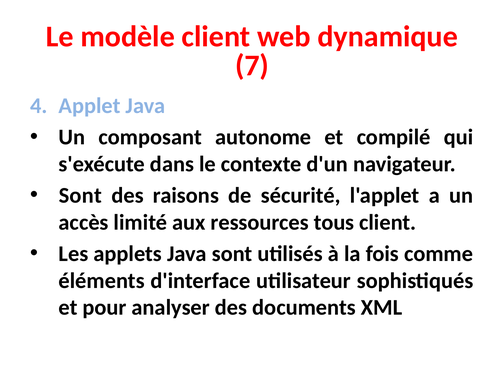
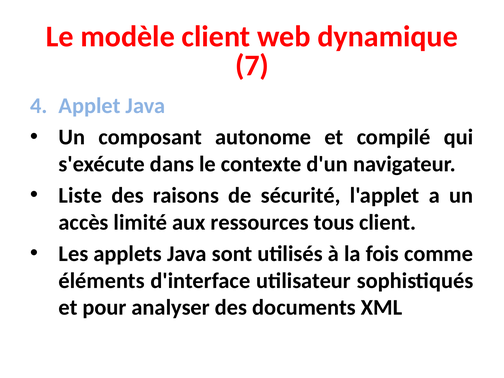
Sont: Sont -> Liste (80, 195)
